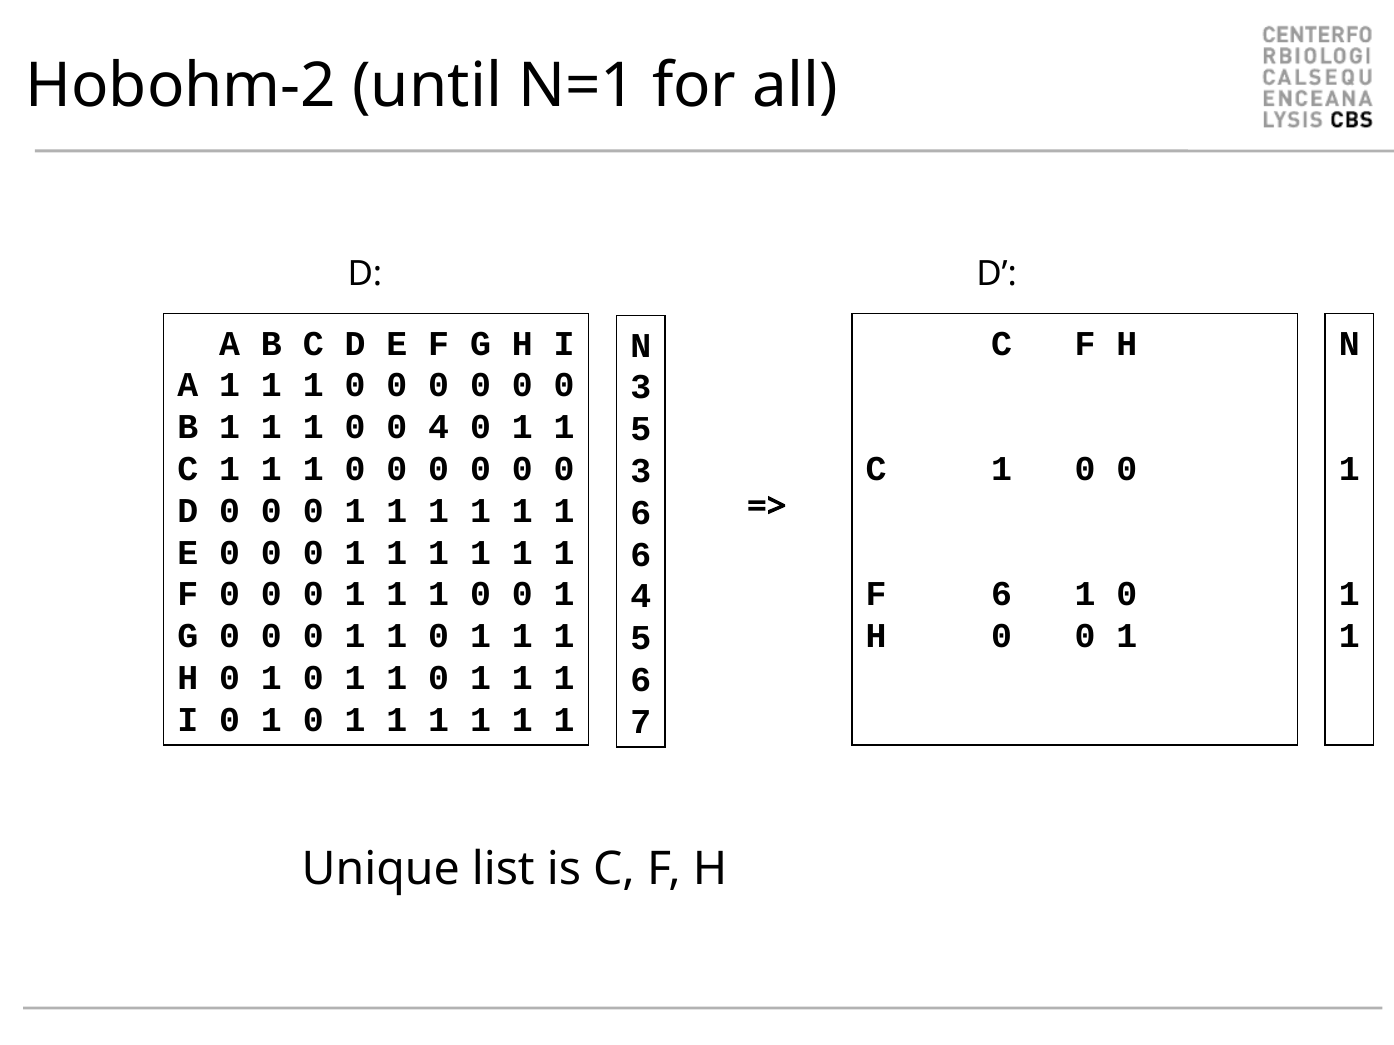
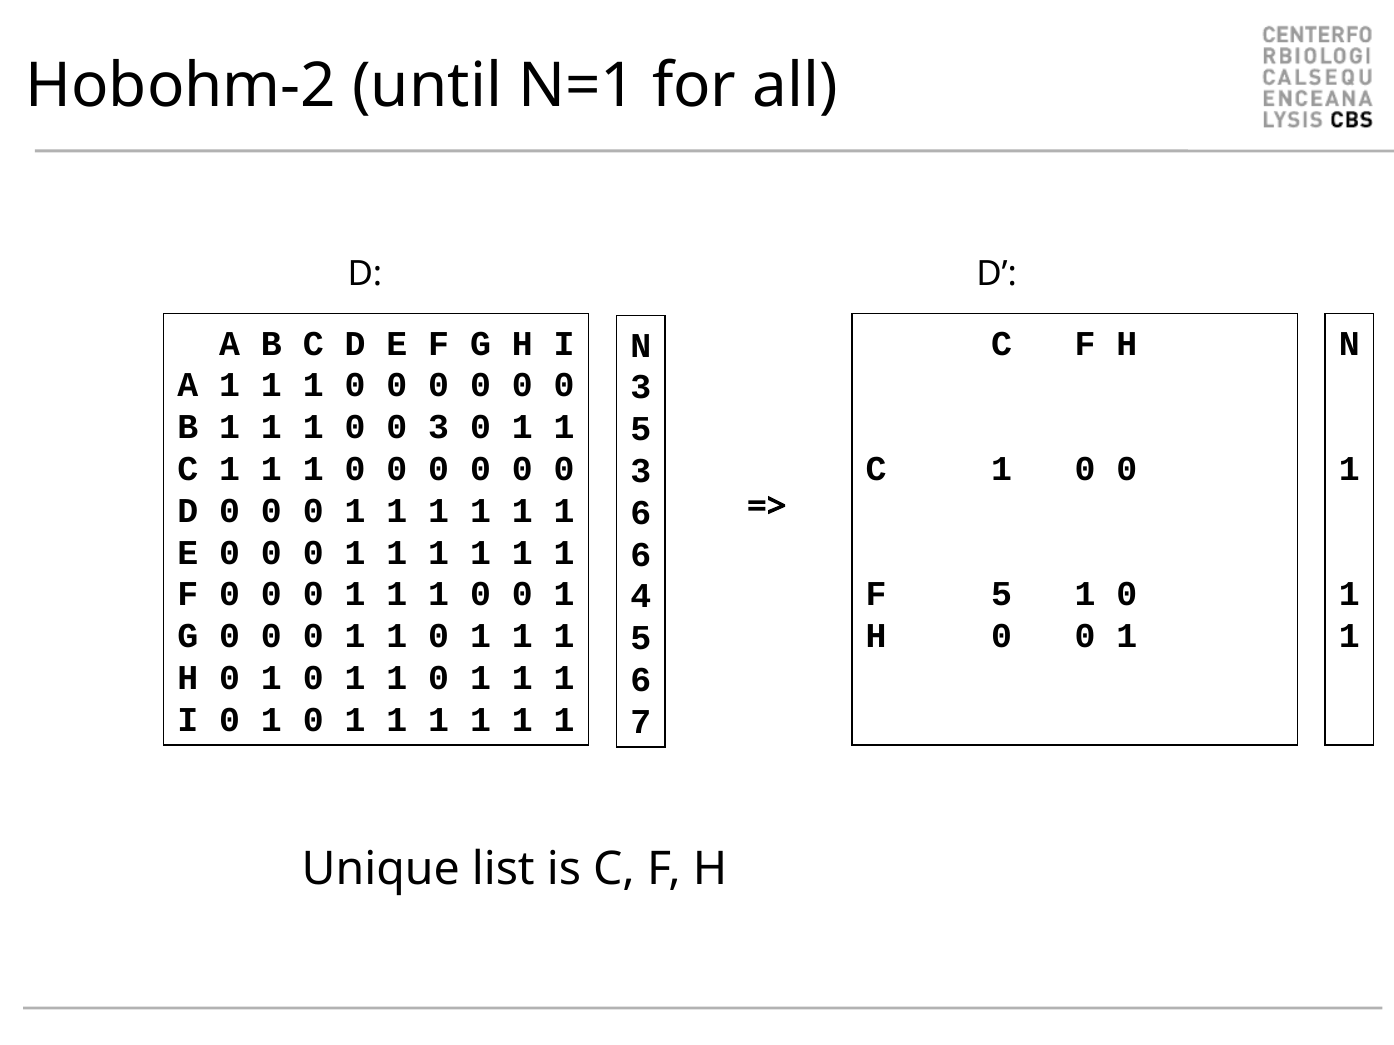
0 4: 4 -> 3 (439, 427)
F 6: 6 -> 5 (1001, 595)
